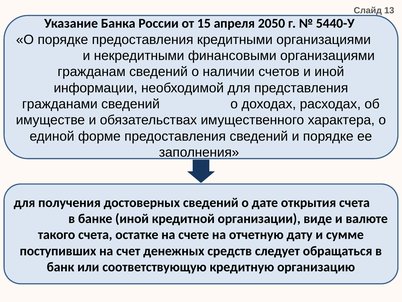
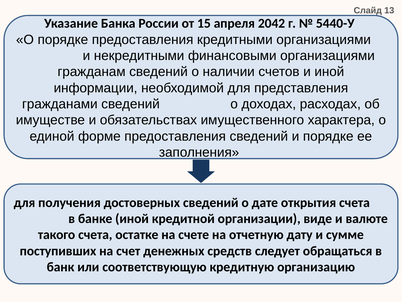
2050: 2050 -> 2042 (272, 24)
